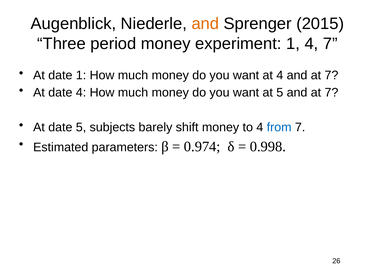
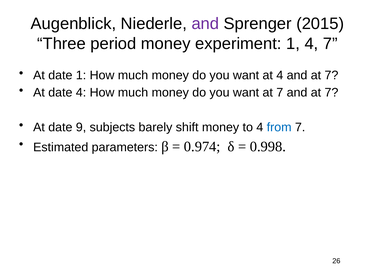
and colour: orange -> purple (205, 24)
want at 5: 5 -> 7 (280, 93)
date 5: 5 -> 9 (81, 127)
